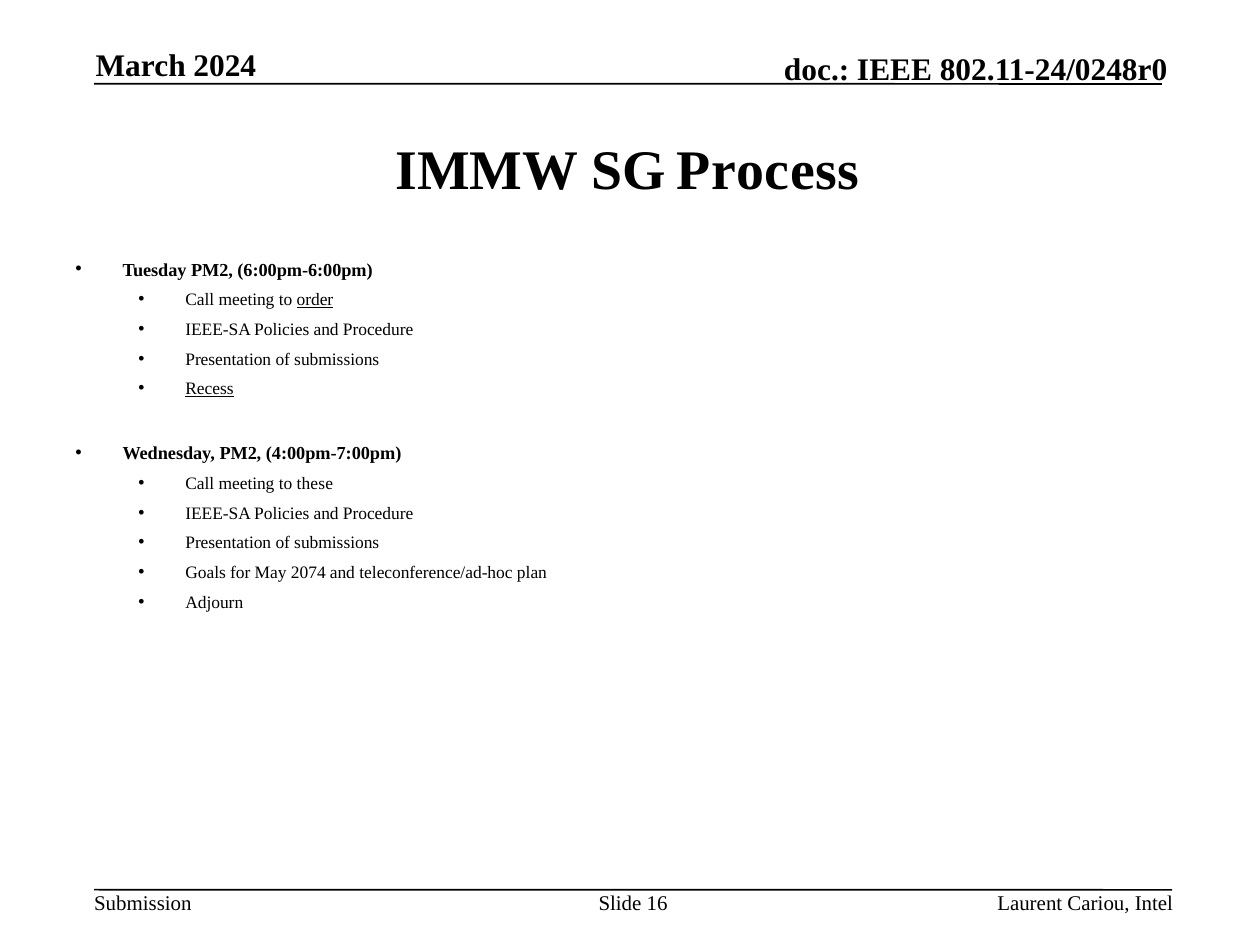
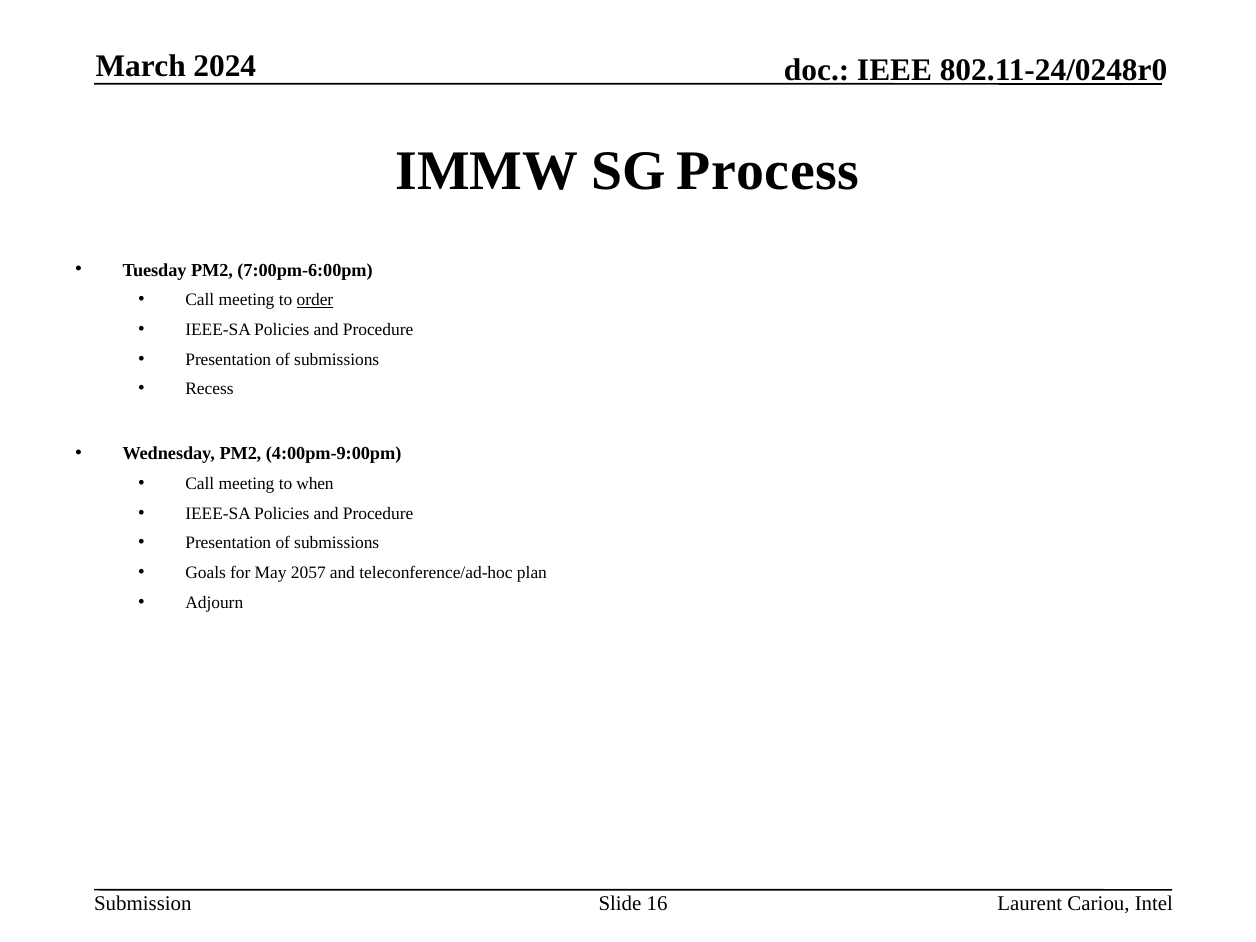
6:00pm-6:00pm: 6:00pm-6:00pm -> 7:00pm-6:00pm (305, 270)
Recess underline: present -> none (210, 389)
4:00pm-7:00pm: 4:00pm-7:00pm -> 4:00pm-9:00pm (334, 454)
these: these -> when (315, 484)
2074: 2074 -> 2057 (308, 573)
